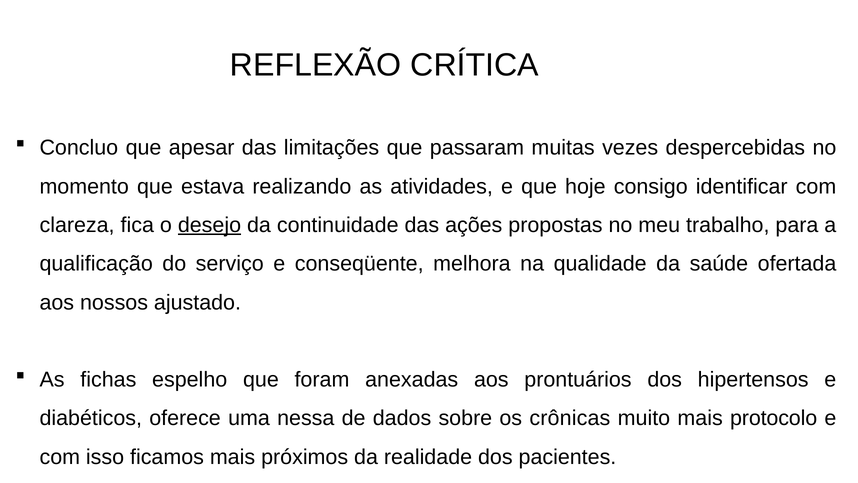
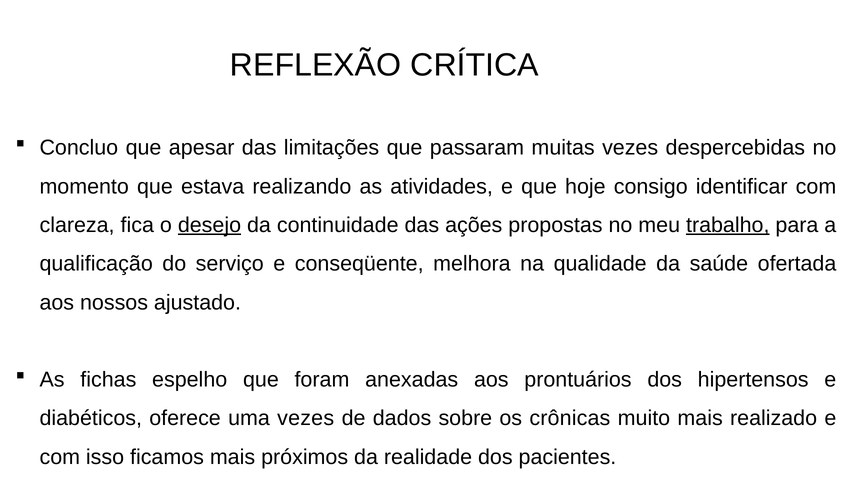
trabalho underline: none -> present (728, 225)
uma nessa: nessa -> vezes (306, 418)
protocolo: protocolo -> realizado (774, 418)
